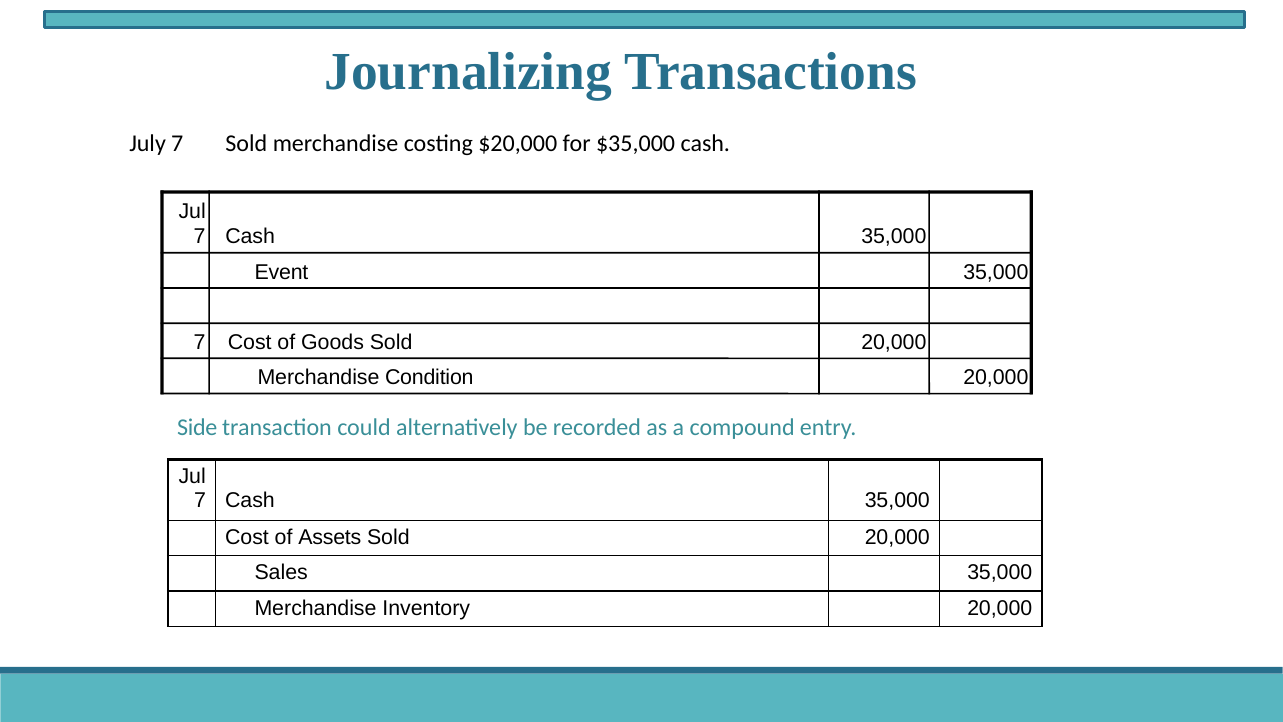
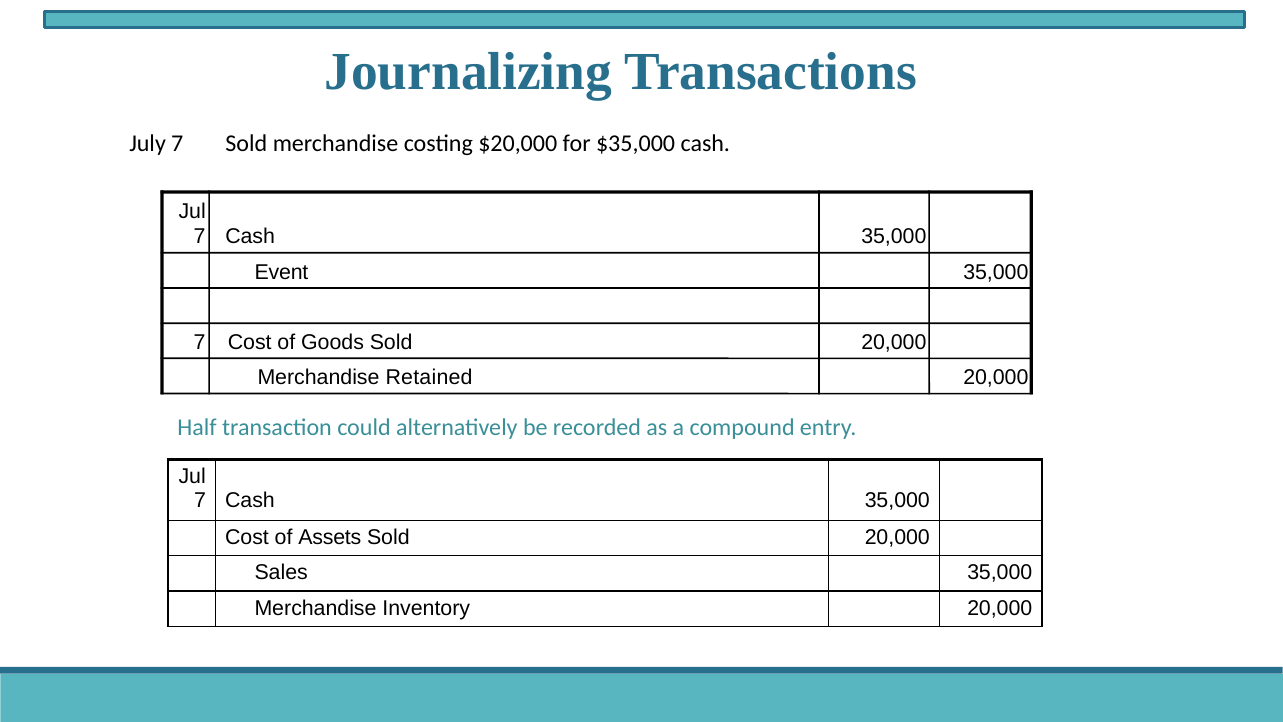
Condition: Condition -> Retained (429, 378)
Side: Side -> Half (197, 427)
